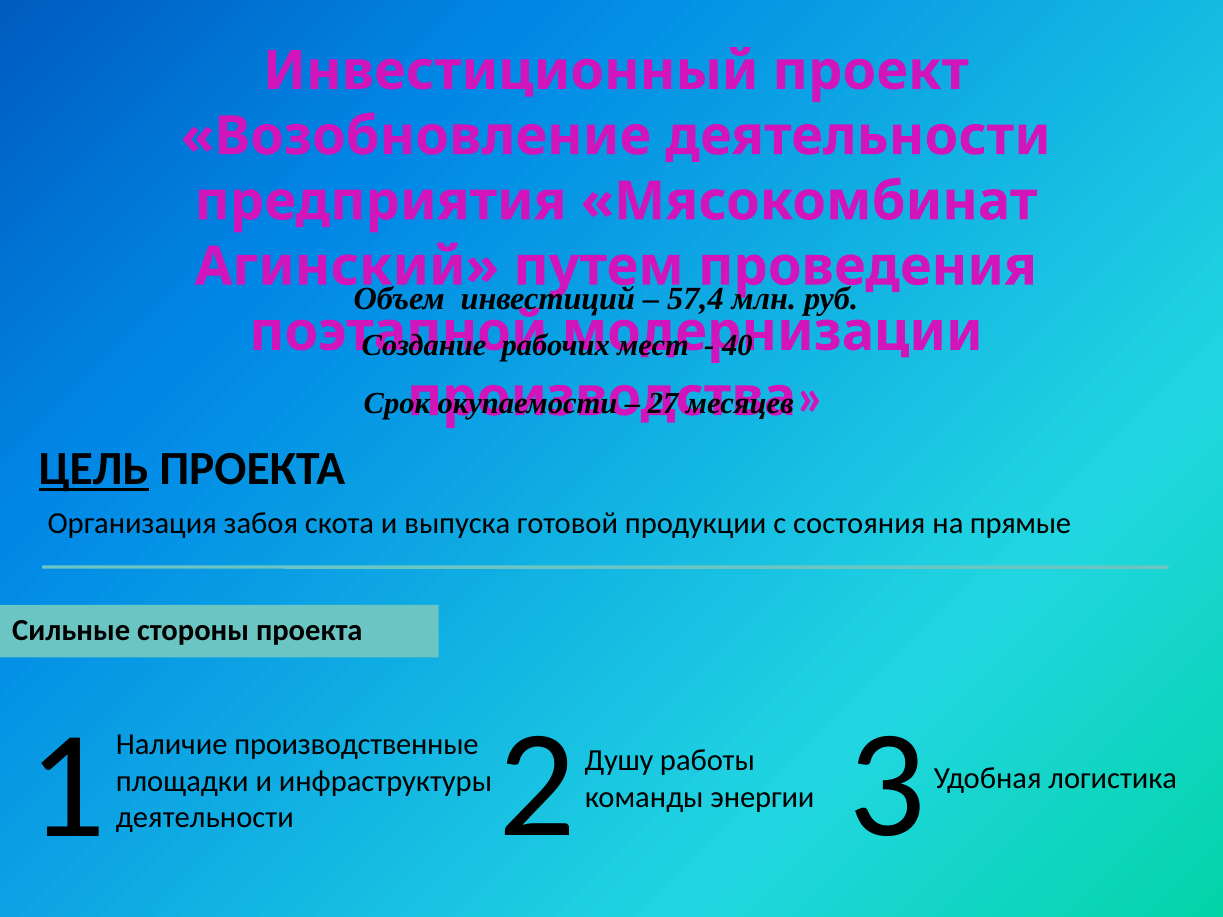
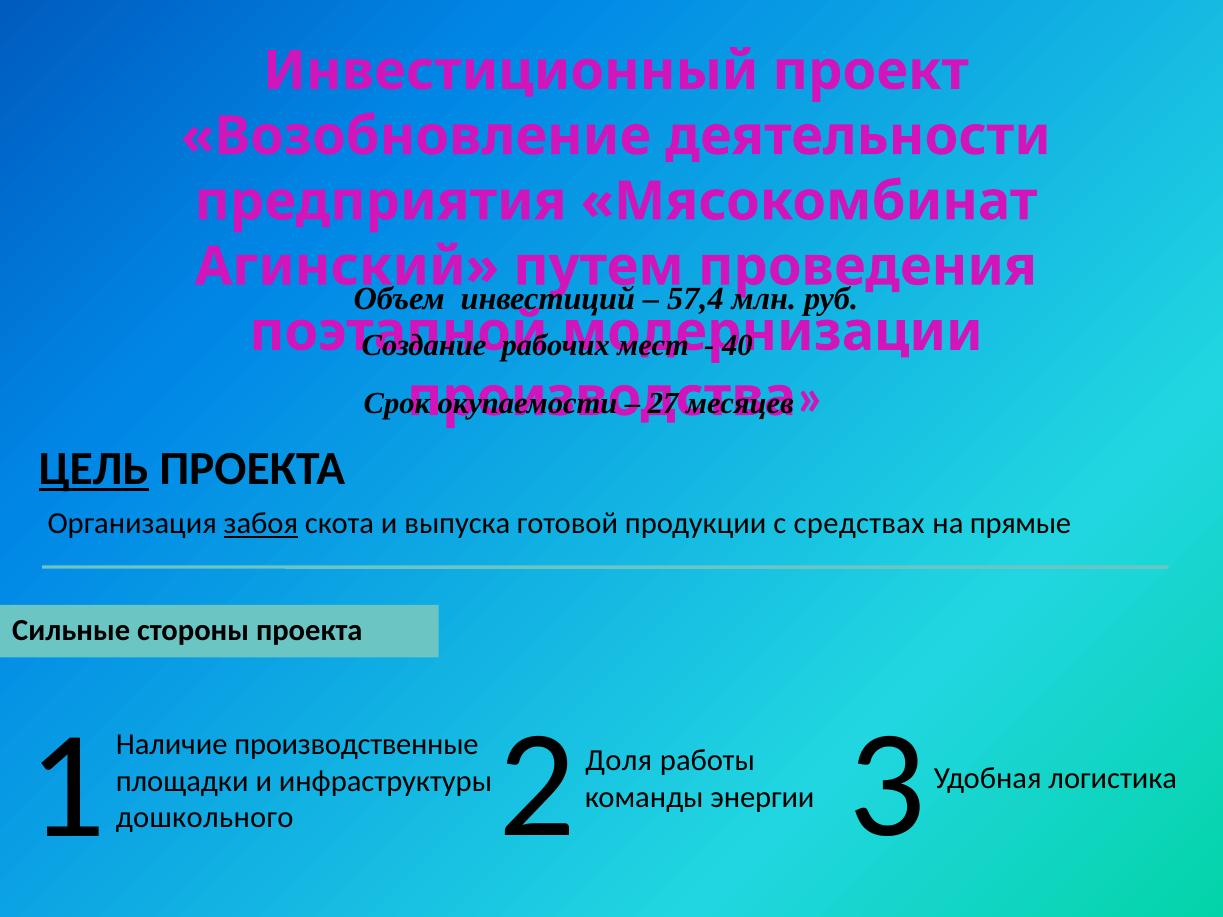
забоя underline: none -> present (261, 524)
состояния: состояния -> средствах (859, 524)
деятельности: деятельности -> дошкольного (205, 818)
Душу: Душу -> Доля (619, 760)
